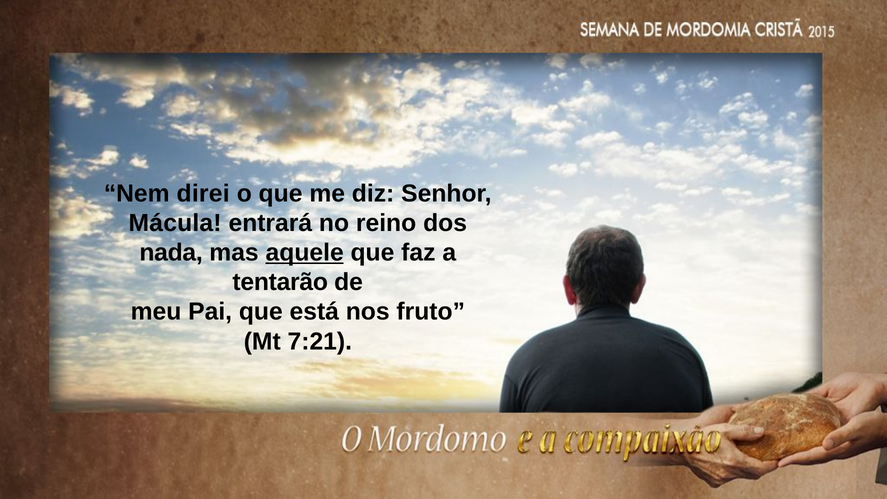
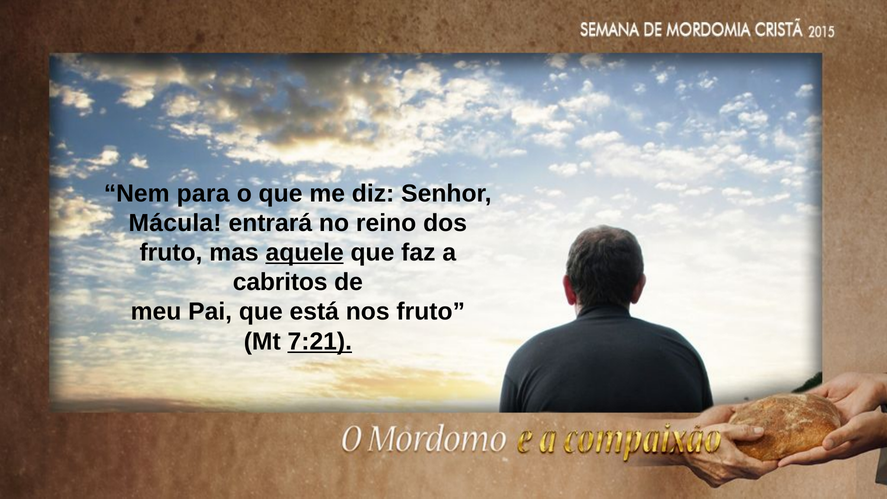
direi: direi -> para (203, 193)
nada: nada -> fruto (171, 253)
tentarão: tentarão -> cabritos (280, 282)
7:21 underline: none -> present (320, 341)
